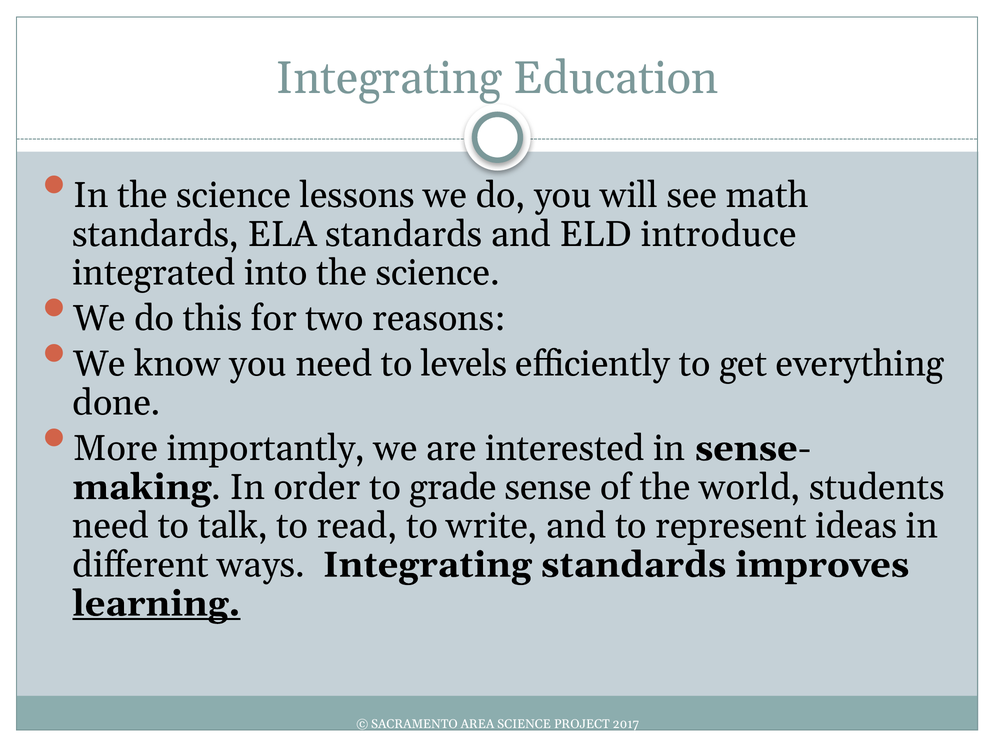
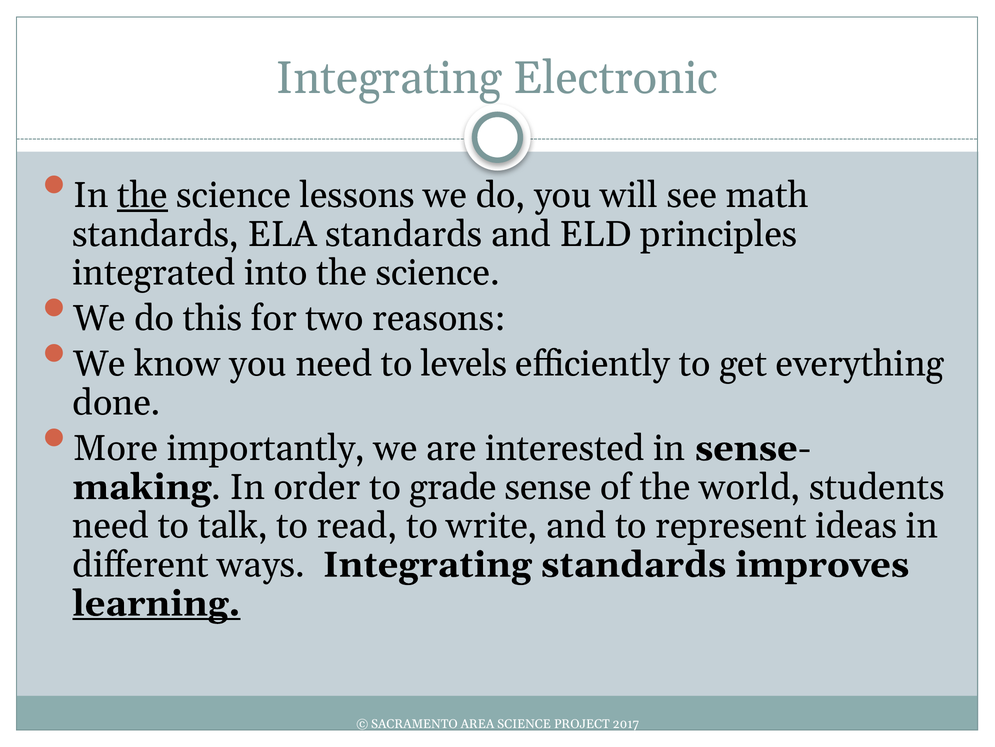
Education: Education -> Electronic (616, 78)
the underline: none -> present (142, 195)
introduce: introduce -> principles (719, 234)
